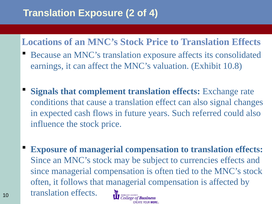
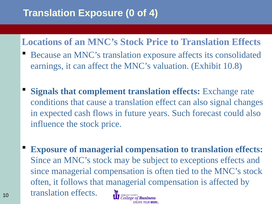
2: 2 -> 0 (130, 13)
referred: referred -> forecast (207, 113)
currencies: currencies -> exceptions (199, 160)
